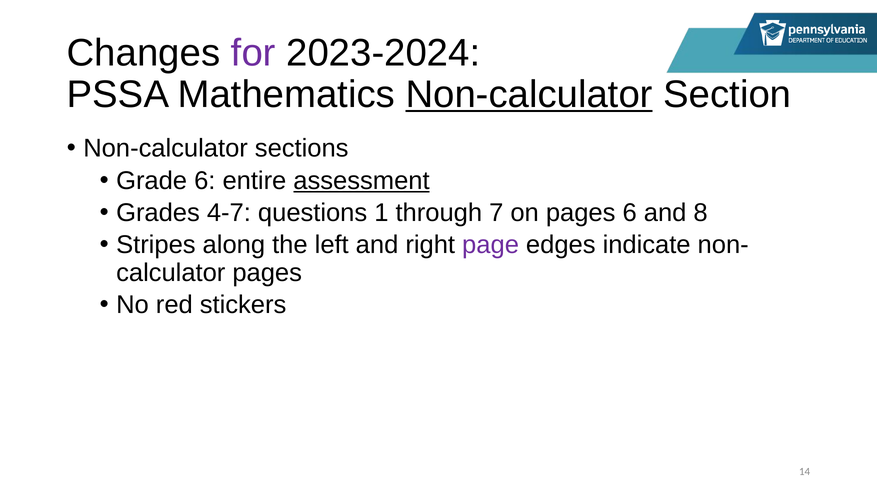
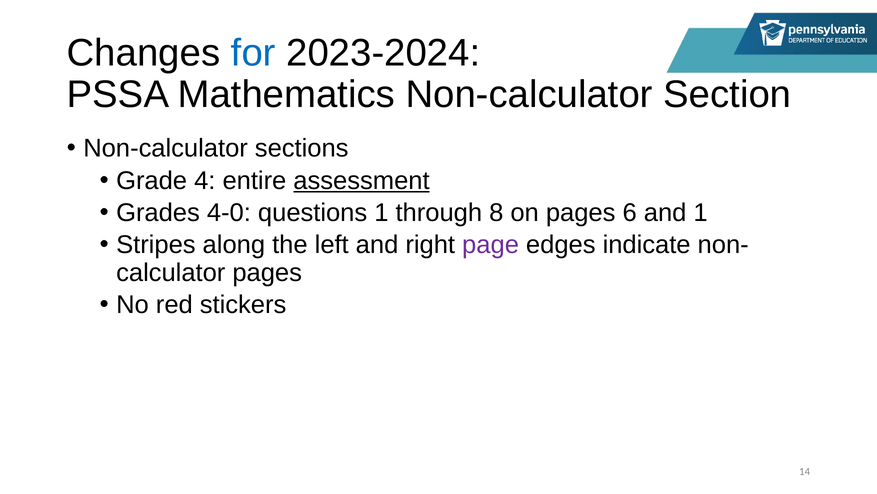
for colour: purple -> blue (253, 53)
Non-calculator underline: present -> none (529, 94)
Grade 6: 6 -> 4 (205, 180)
4-7: 4-7 -> 4-0 (229, 212)
7: 7 -> 8 (496, 212)
and 8: 8 -> 1 (701, 212)
